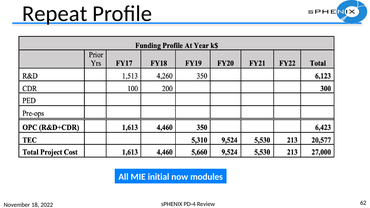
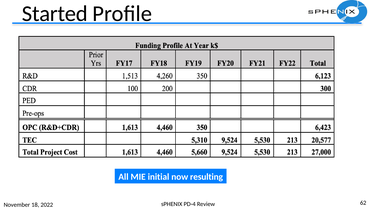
Repeat: Repeat -> Started (55, 14)
modules: modules -> resulting (207, 177)
